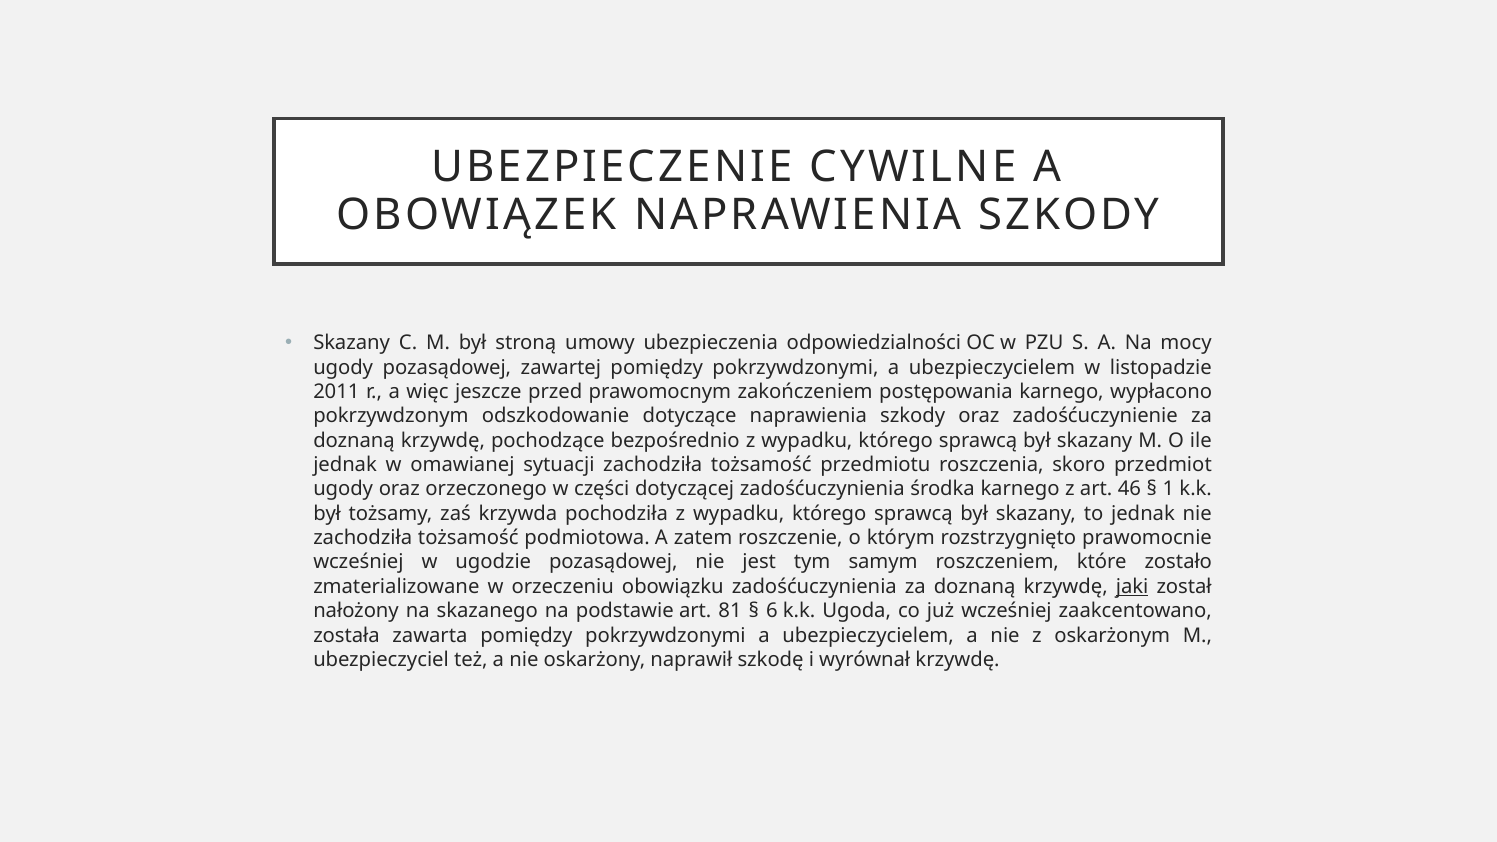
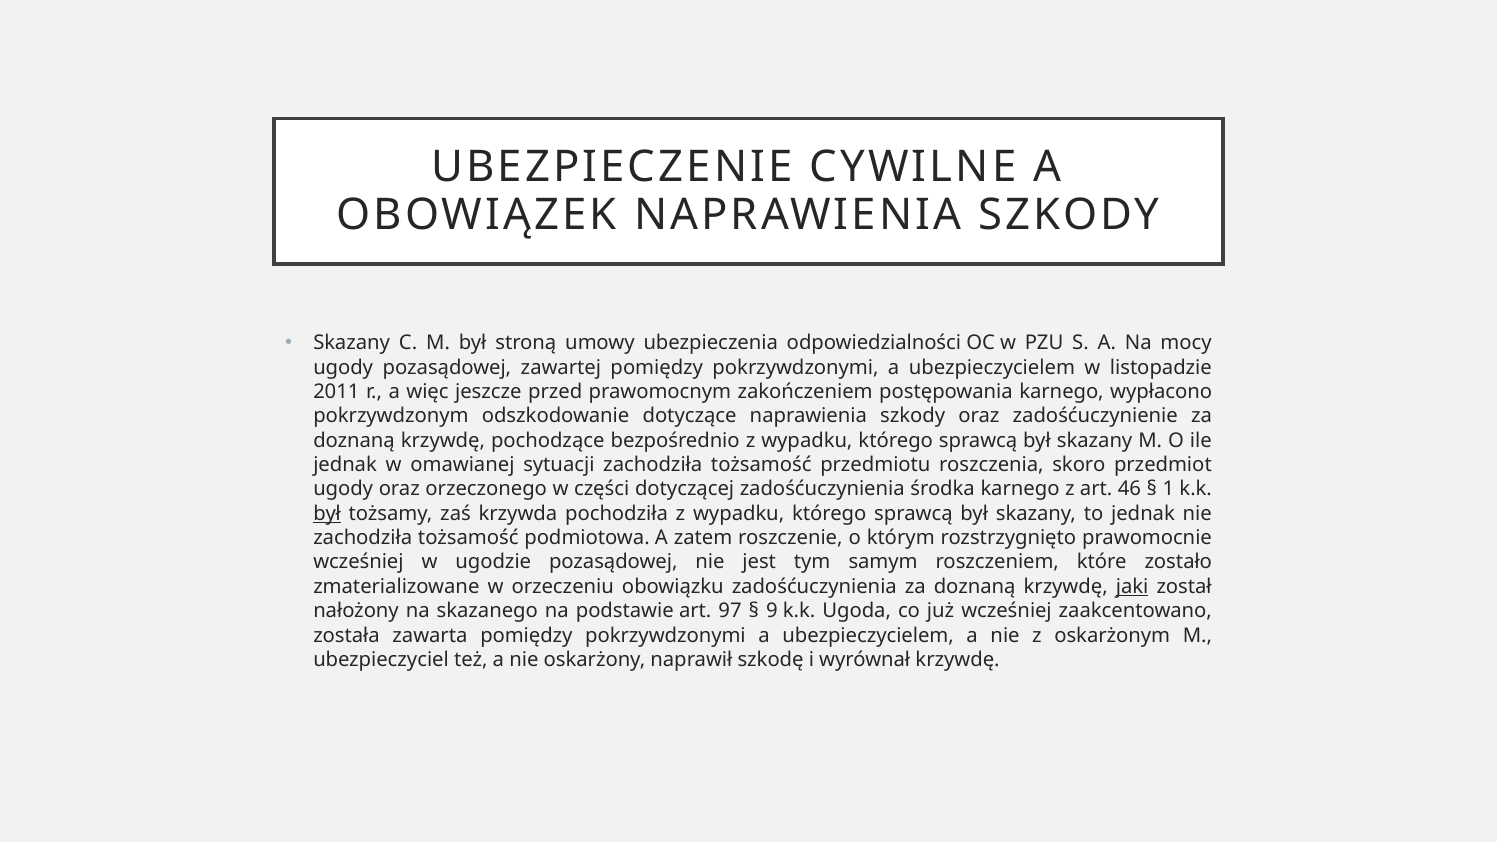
był underline: none -> present (327, 514)
81: 81 -> 97 (730, 611)
6: 6 -> 9 (772, 611)
